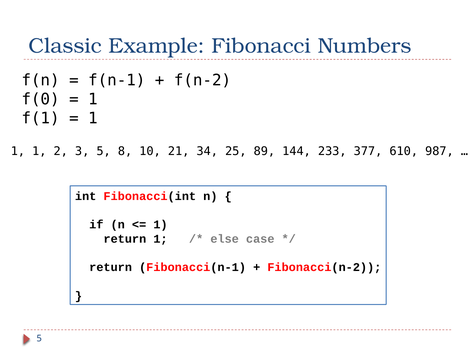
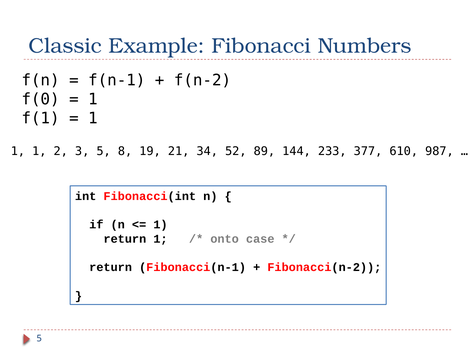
10: 10 -> 19 (150, 152)
25: 25 -> 52 (236, 152)
else: else -> onto (225, 239)
